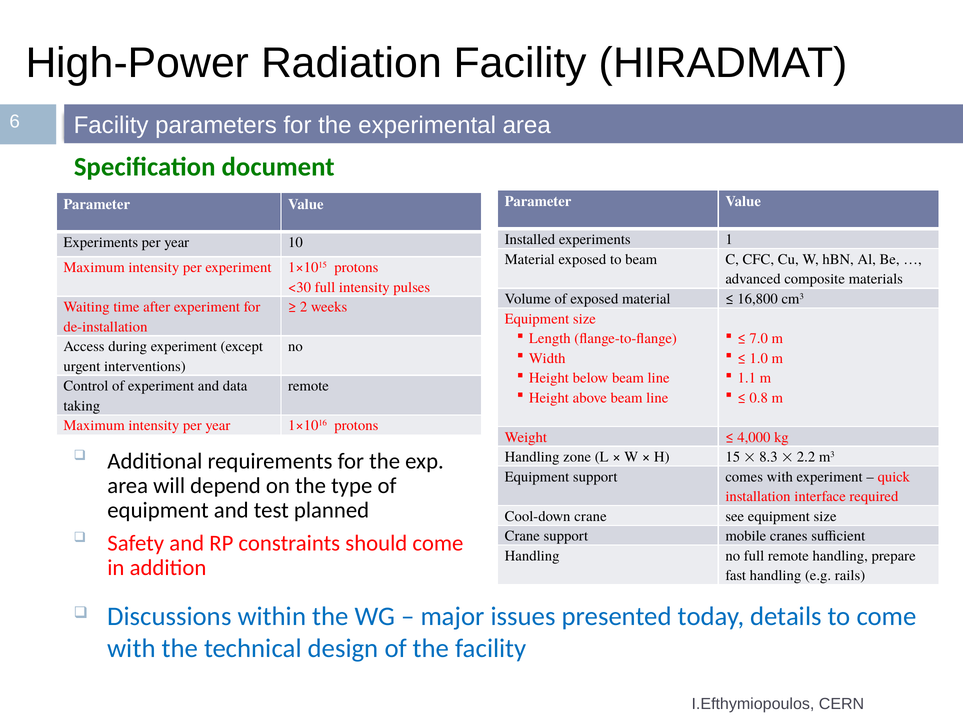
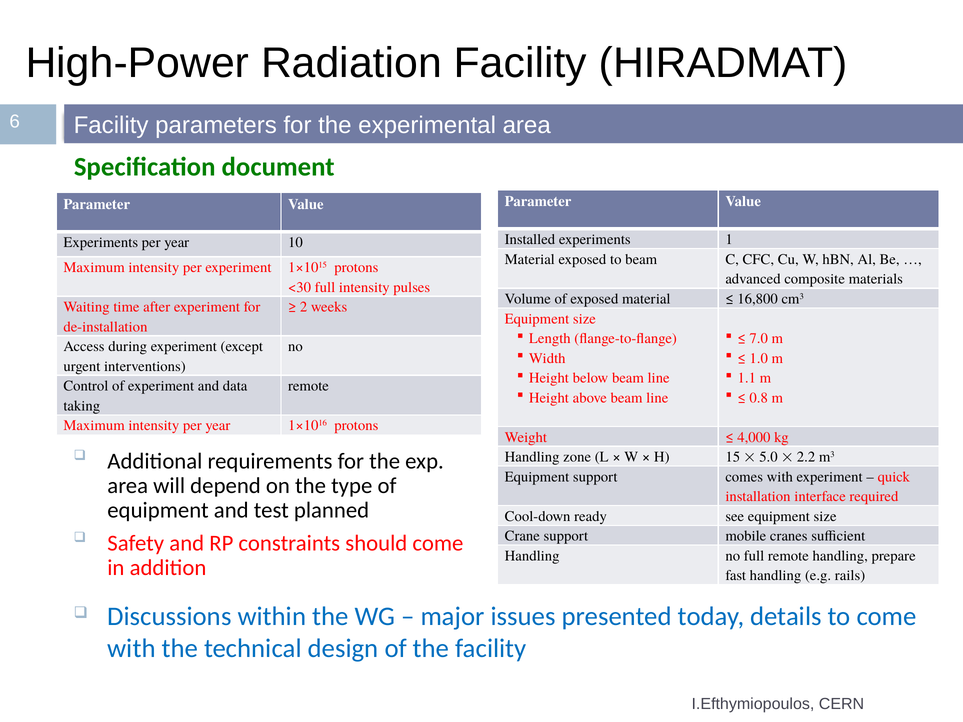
8.3: 8.3 -> 5.0 (768, 457)
Cool-down crane: crane -> ready (591, 516)
